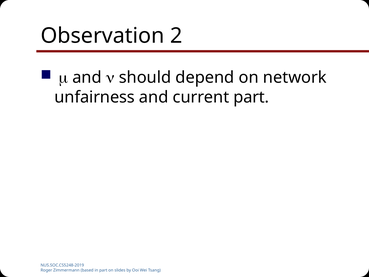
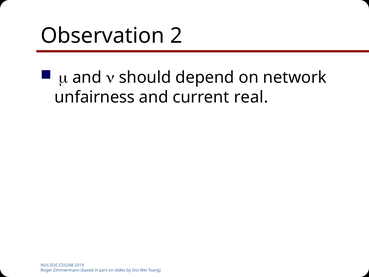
current part: part -> real (251, 97)
